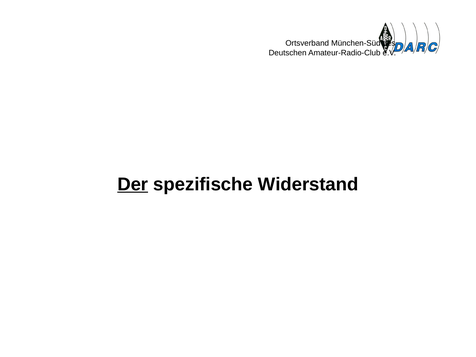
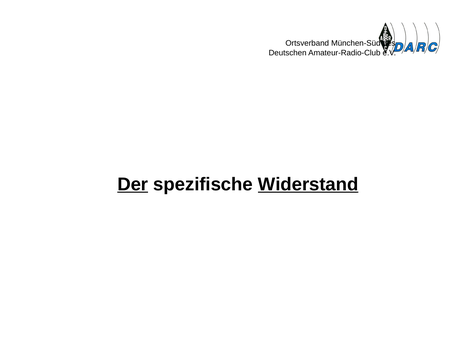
Widerstand underline: none -> present (308, 184)
